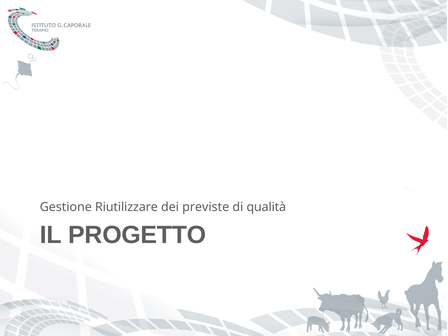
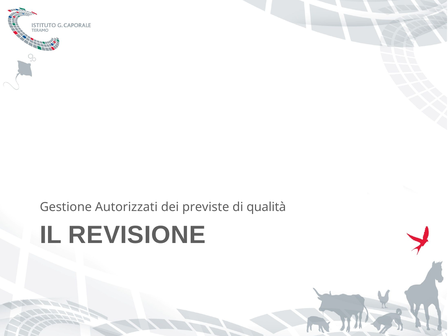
Riutilizzare: Riutilizzare -> Autorizzati (126, 207)
PROGETTO: PROGETTO -> REVISIONE (137, 235)
